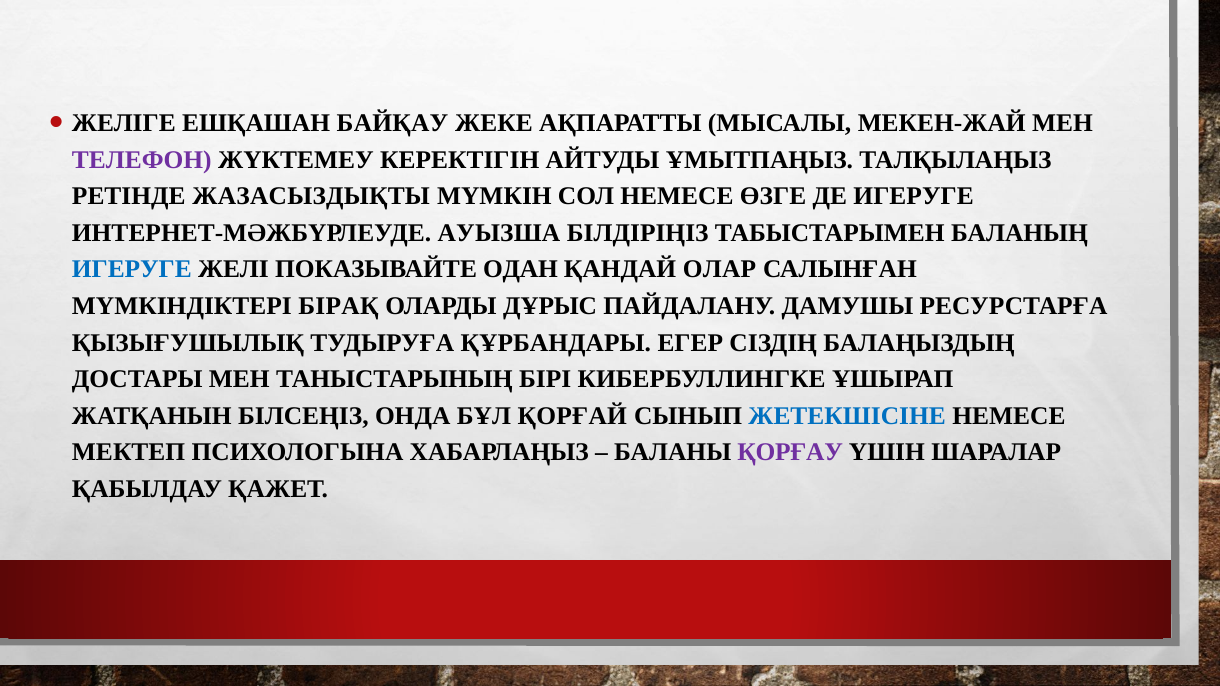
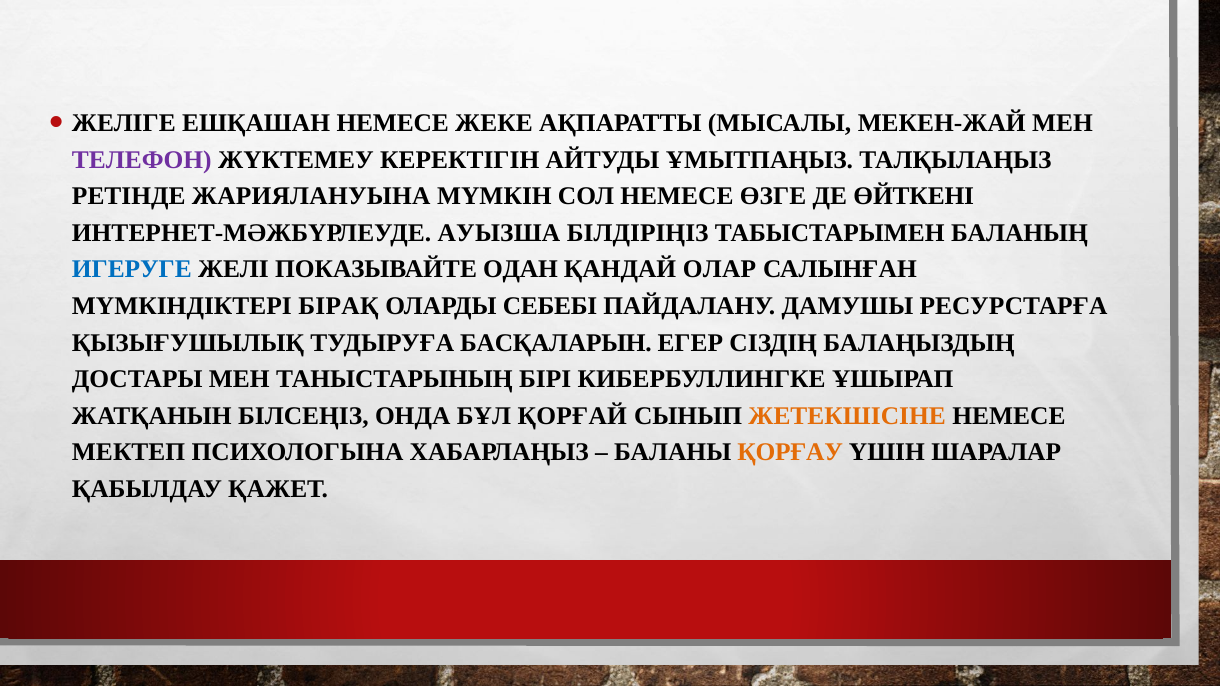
ЕШҚАШАН БАЙҚАУ: БАЙҚАУ -> НЕМЕСЕ (393, 123)
ЖАЗАСЫЗДЫҚТЫ: ЖАЗАСЫЗДЫҚТЫ -> ЖАРИЯЛАНУЫНА (311, 196)
ДЕ ИГЕРУГЕ: ИГЕРУГЕ -> ӨЙТКЕНІ (914, 196)
ДҰРЫС: ДҰРЫС -> СЕБЕБІ (550, 306)
ҚҰРБАНДАРЫ: ҚҰРБАНДАРЫ -> БАСҚАЛАРЫН (556, 343)
ЖЕТЕКШІСІНЕ colour: blue -> orange (847, 416)
ҚОРҒАУ colour: purple -> orange (790, 453)
